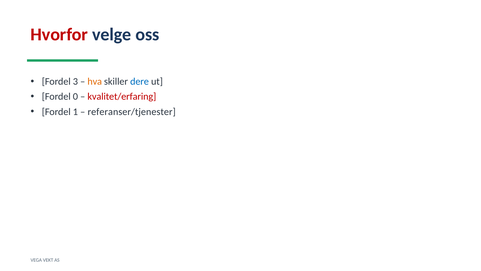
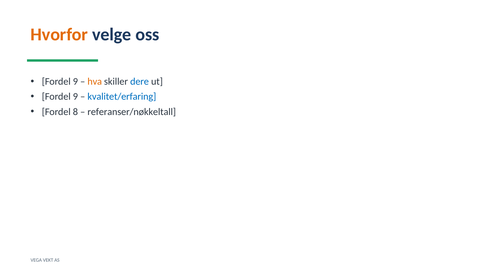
Hvorfor colour: red -> orange (59, 34)
3: 3 -> 9 (75, 81)
0: 0 -> 9 (75, 97)
kvalitet/erfaring colour: red -> blue (122, 97)
1: 1 -> 8 (75, 112)
referanser/tjenester: referanser/tjenester -> referanser/nøkkeltall (132, 112)
